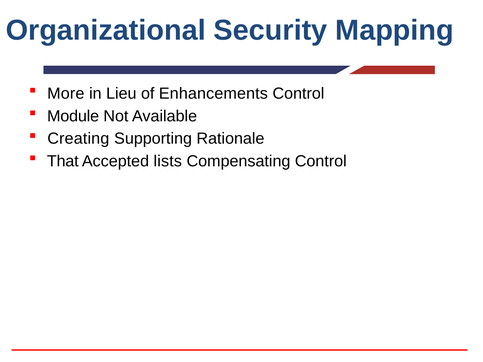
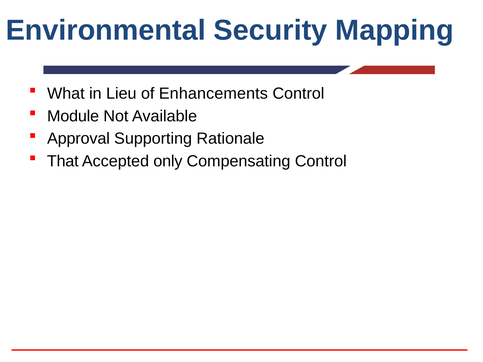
Organizational: Organizational -> Environmental (106, 30)
More: More -> What (66, 94)
Creating: Creating -> Approval (78, 139)
lists: lists -> only (168, 161)
